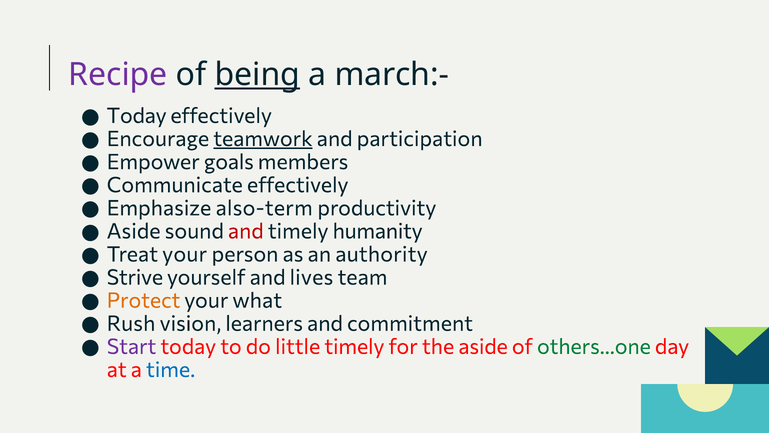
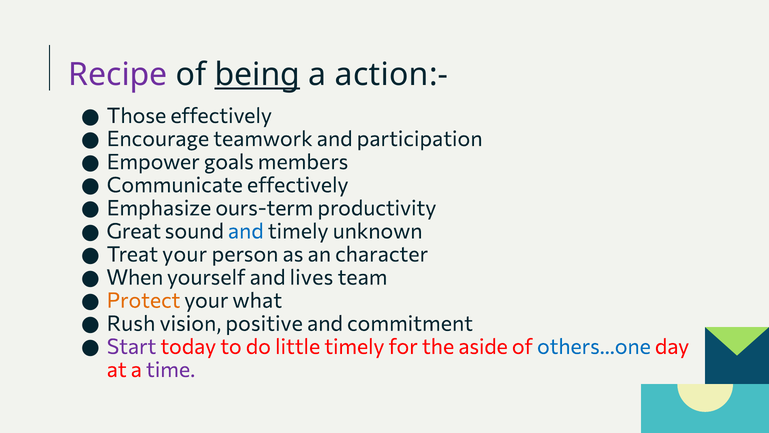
march:-: march:- -> action:- (391, 75)
Today: Today -> Those (136, 116)
teamwork underline: present -> none (263, 139)
also-term: also-term -> ours-term (264, 208)
Aside: Aside -> Great (134, 231)
and colour: red -> blue (246, 231)
humanity: humanity -> unknown (378, 231)
authority: authority -> character (382, 254)
Strive: Strive -> When (135, 277)
learners: learners -> positive (264, 323)
others…one colour: green -> blue (594, 347)
time colour: blue -> purple (171, 370)
